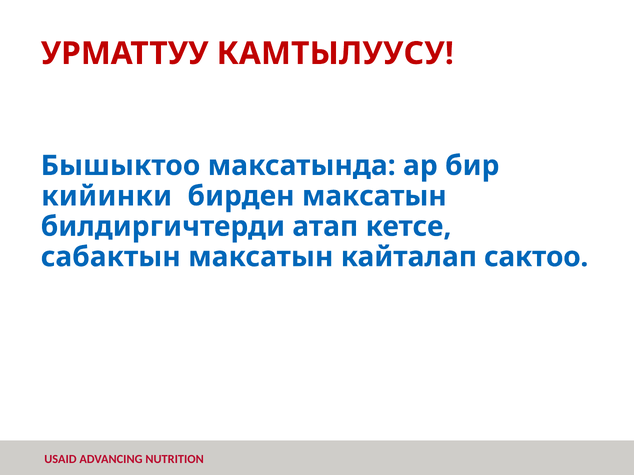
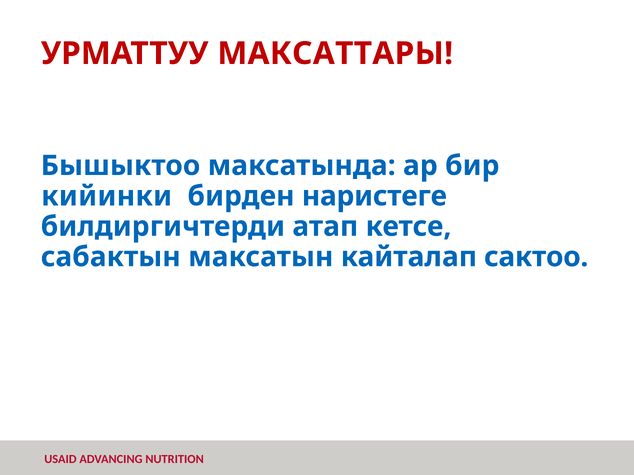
КАМТЫЛУУСУ: КАМТЫЛУУСУ -> МАКСАТТАРЫ (335, 54)
бирден максатын: максатын -> наристеге (374, 196)
